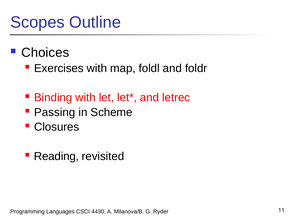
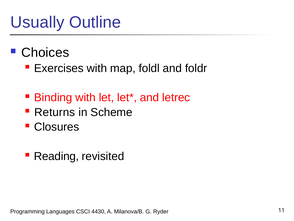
Scopes: Scopes -> Usually (37, 22)
Passing: Passing -> Returns (55, 112)
